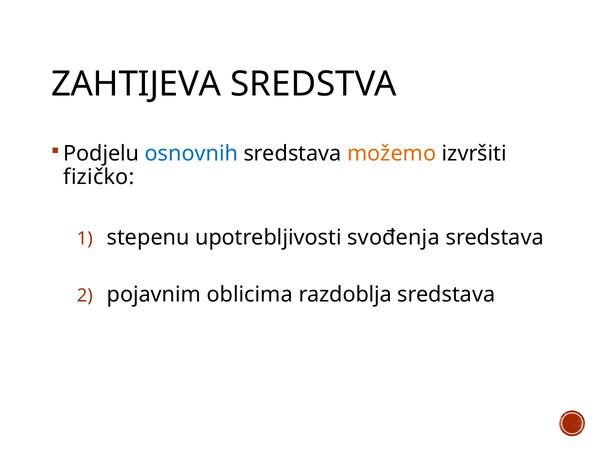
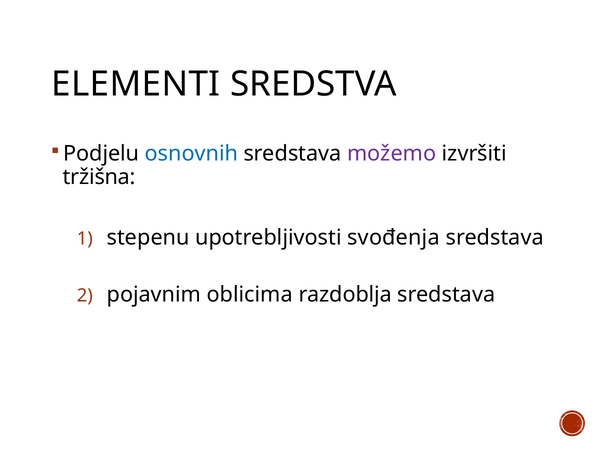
ZAHTIJEVA: ZAHTIJEVA -> ELEMENTI (136, 84)
možemo colour: orange -> purple (392, 154)
fizičko: fizičko -> tržišna (99, 177)
